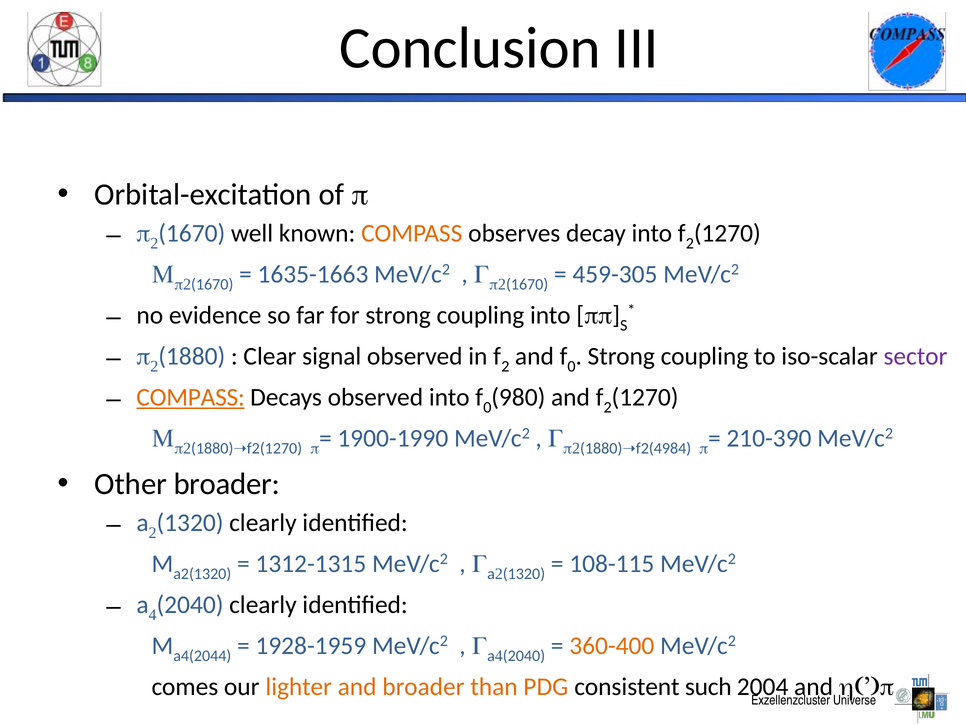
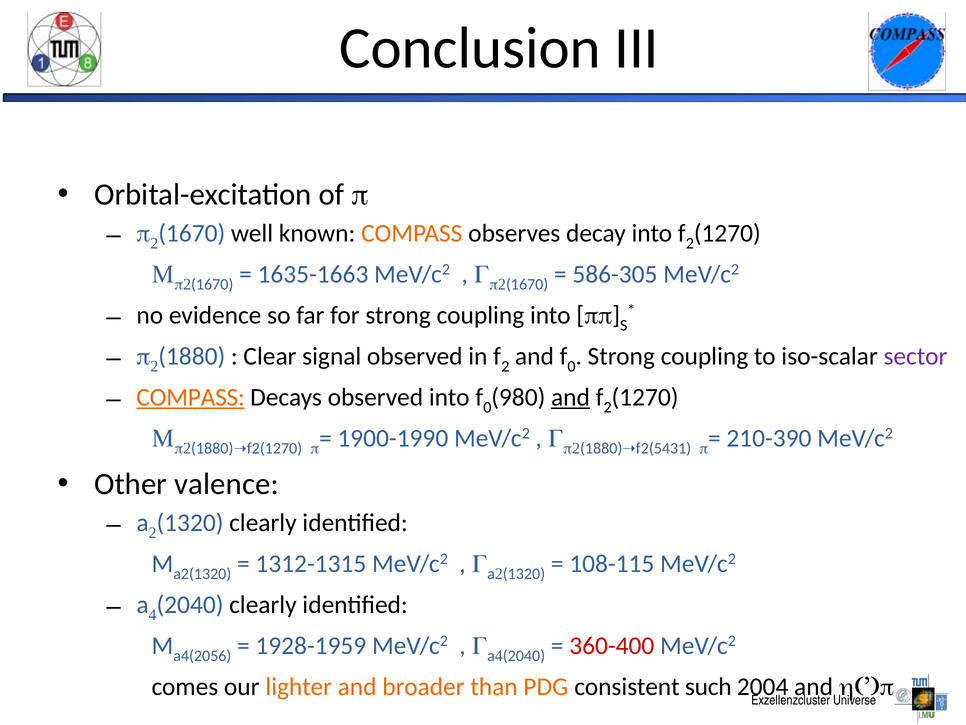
459-305: 459-305 -> 586-305 (615, 274)
and underline: none -> present (571, 397)
f2(4984: f2(4984 -> f2(5431 (664, 448)
Other broader: broader -> valence (227, 484)
a4(2044: a4(2044 -> a4(2056 (202, 655)
360-400 colour: orange -> red (612, 645)
